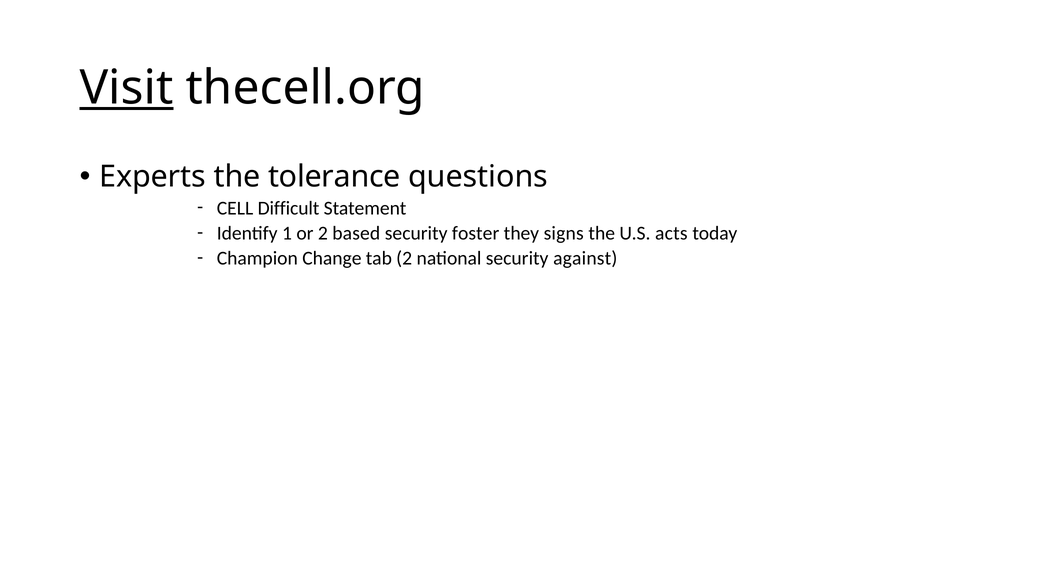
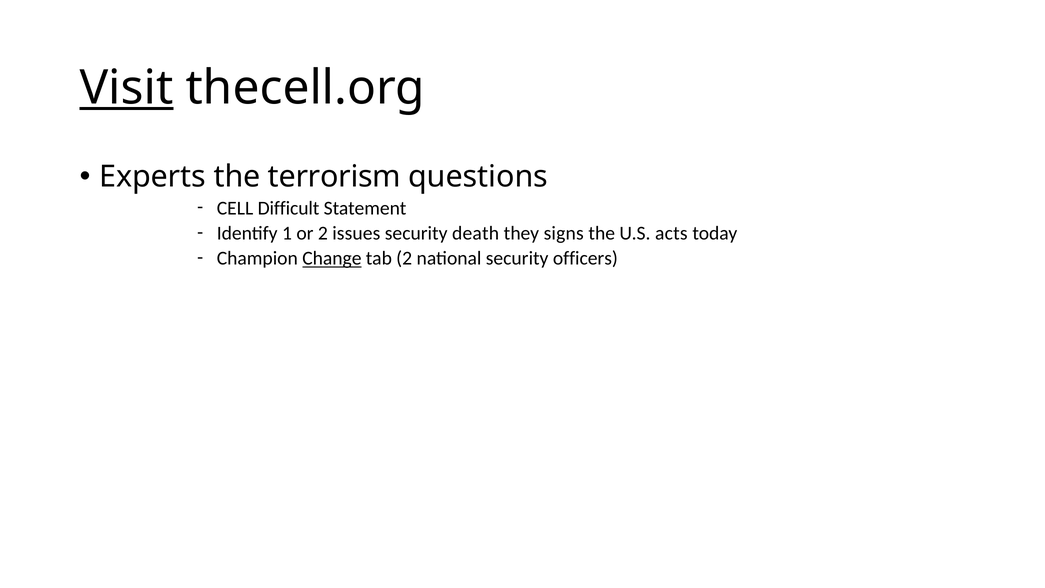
tolerance: tolerance -> terrorism (334, 177)
based: based -> issues (356, 233)
foster: foster -> death (476, 233)
Change underline: none -> present (332, 258)
against: against -> officers (585, 258)
